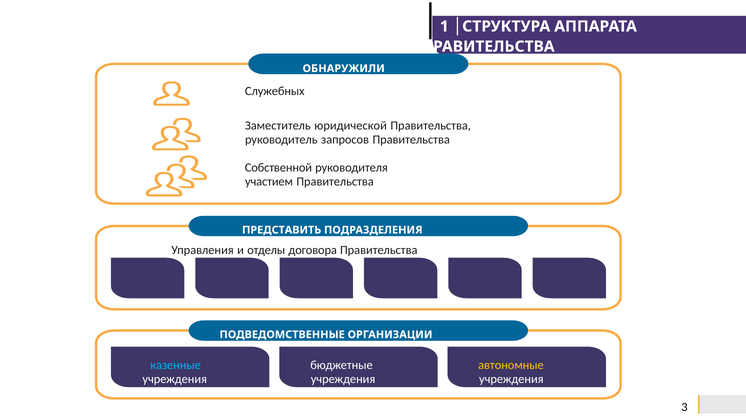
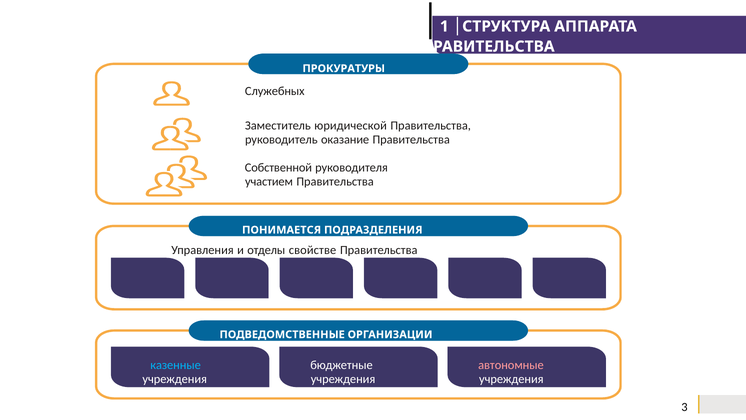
ОБНАРУЖИЛИ: ОБНАРУЖИЛИ -> ПРОКУРАТУРЫ (344, 68)
запросов: запросов -> оказание (345, 139)
ПРЕДСТАВИТЬ: ПРЕДСТАВИТЬ -> ПОНИМАЕТСЯ (282, 230)
договора: договора -> свойстве (313, 250)
автономные colour: yellow -> pink (511, 365)
